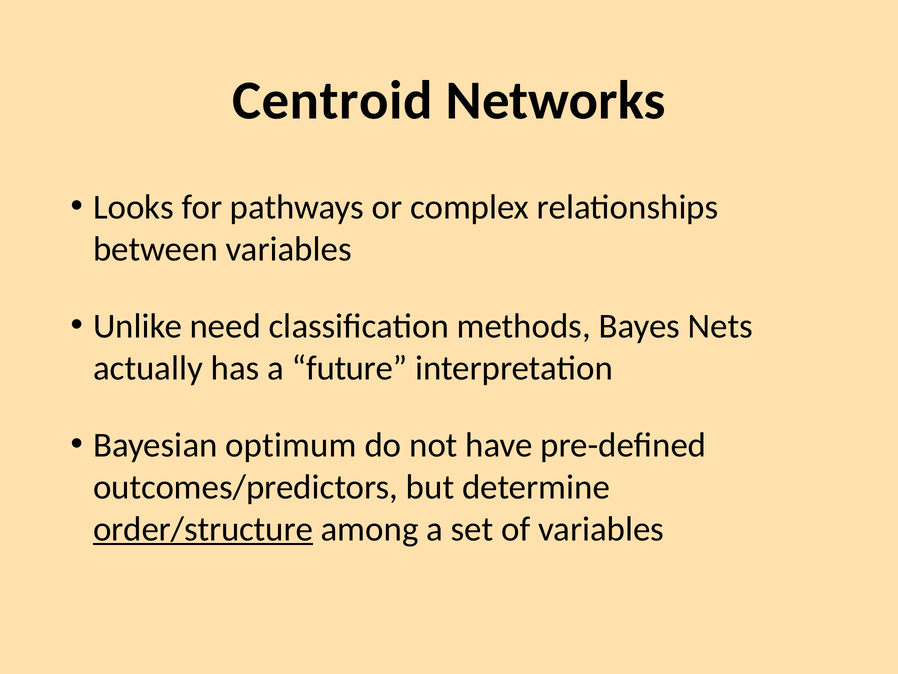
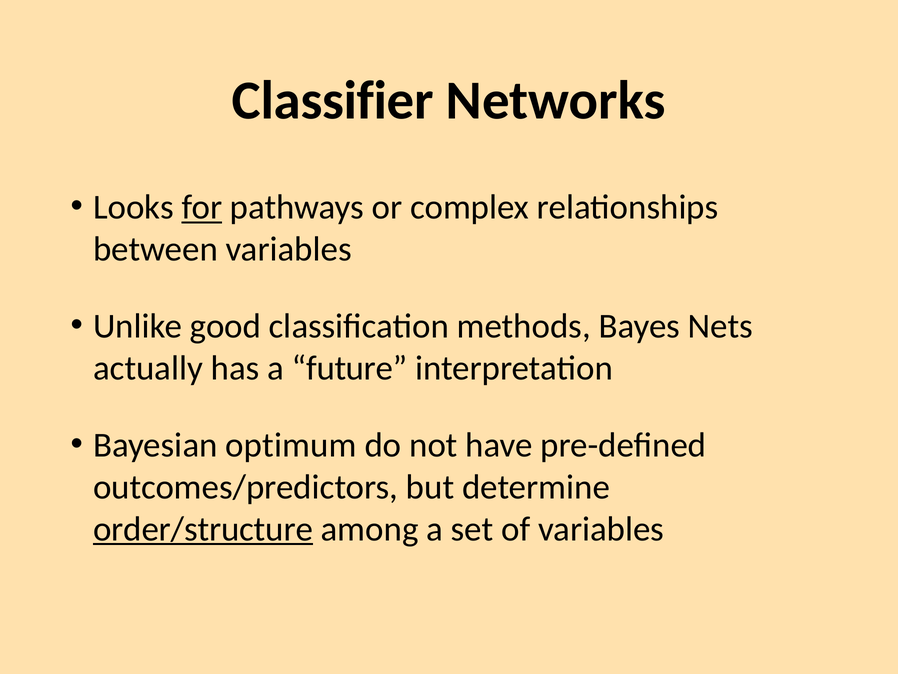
Centroid: Centroid -> Classifier (333, 101)
for underline: none -> present (202, 207)
need: need -> good (225, 326)
